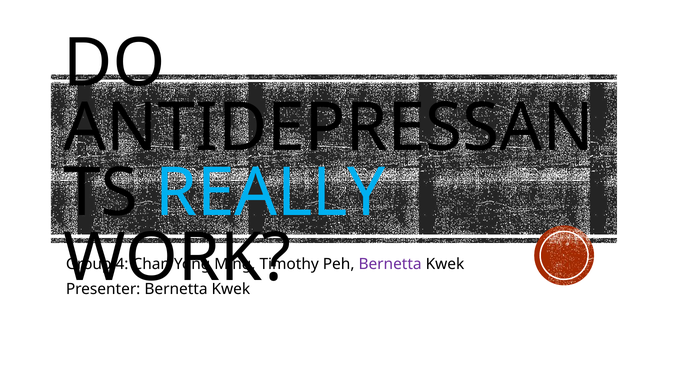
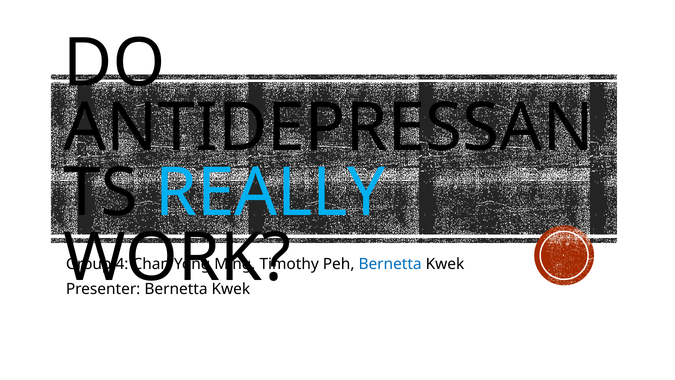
Bernetta colour: purple -> blue (390, 264)
